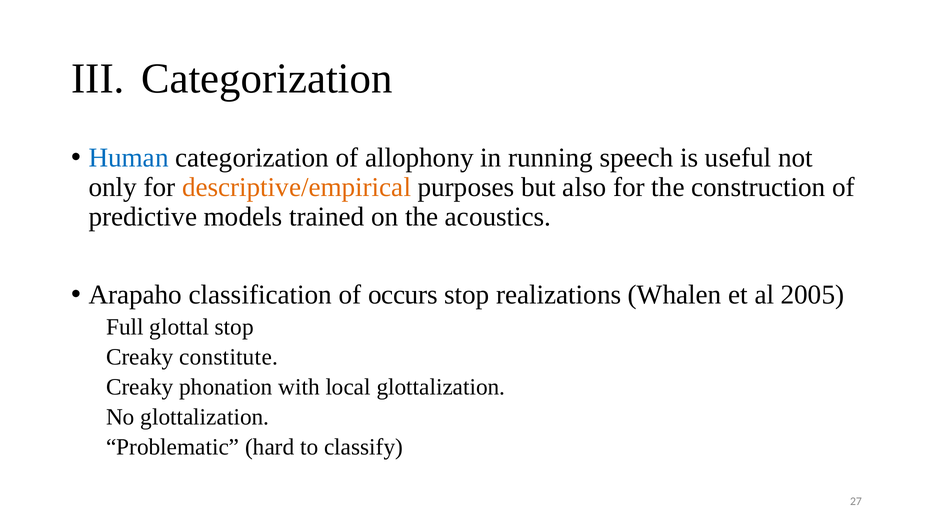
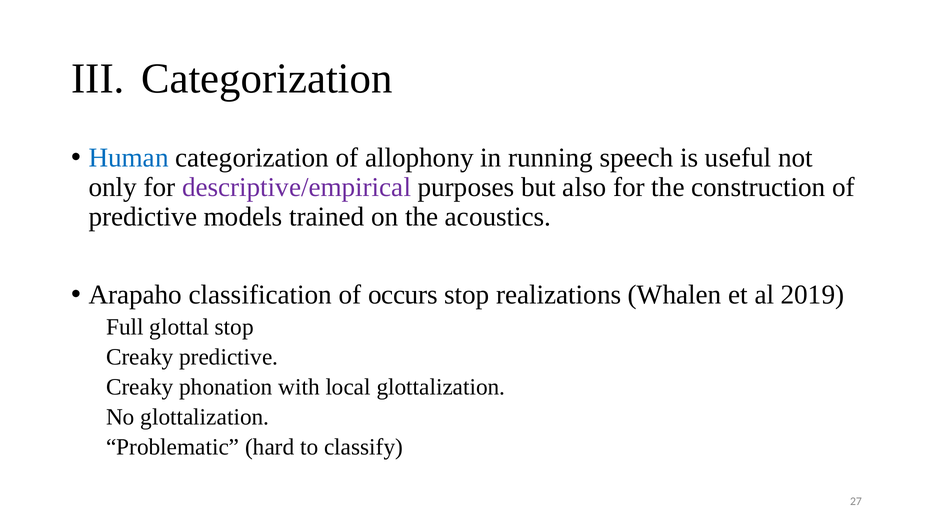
descriptive/empirical colour: orange -> purple (297, 187)
2005: 2005 -> 2019 (813, 295)
Creaky constitute: constitute -> predictive (229, 357)
